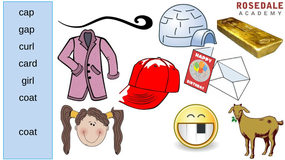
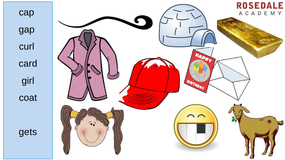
coat: coat -> gets (28, 132)
